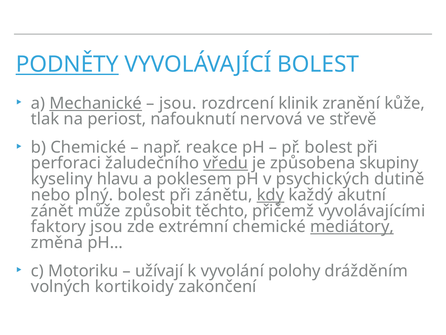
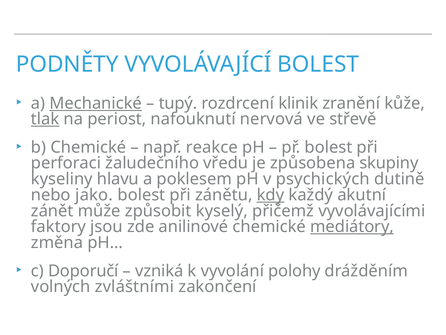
PODNĚTY underline: present -> none (67, 64)
jsou: jsou -> tupý (178, 103)
tlak underline: none -> present (45, 119)
vředu underline: present -> none (226, 163)
plný: plný -> jako (94, 195)
těchto: těchto -> kyselý (222, 211)
extrémní: extrémní -> anilinové (193, 226)
Motoriku: Motoriku -> Doporučí (83, 270)
užívají: užívají -> vzniká (159, 270)
kortikoidy: kortikoidy -> zvláštními (134, 286)
